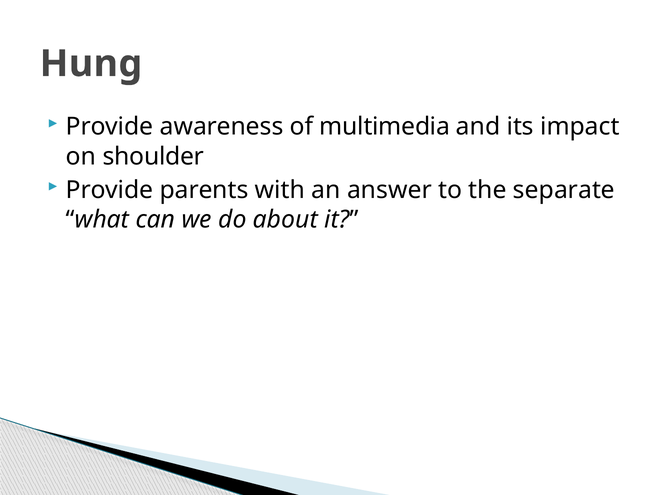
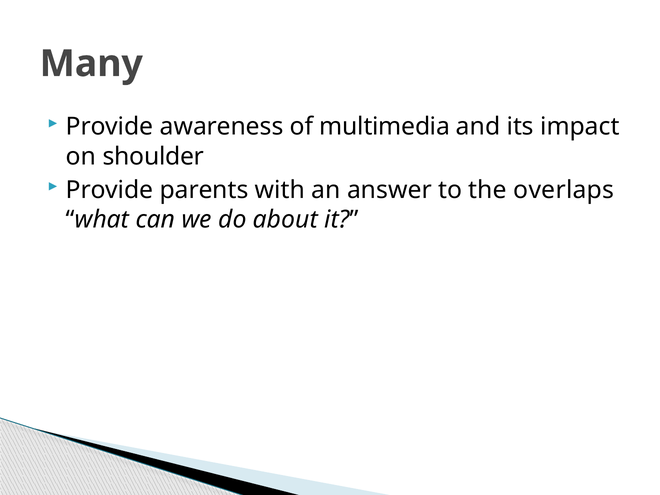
Hung: Hung -> Many (91, 64)
separate: separate -> overlaps (564, 190)
